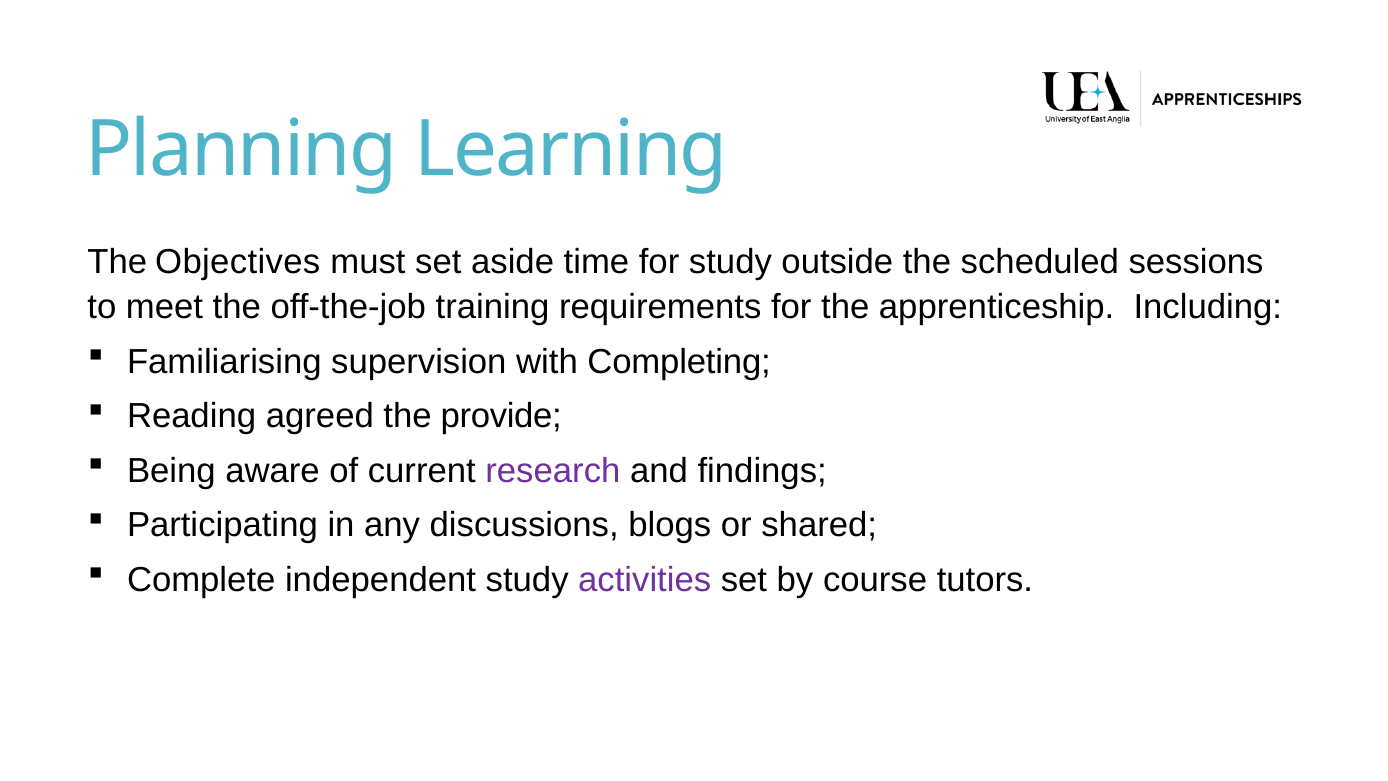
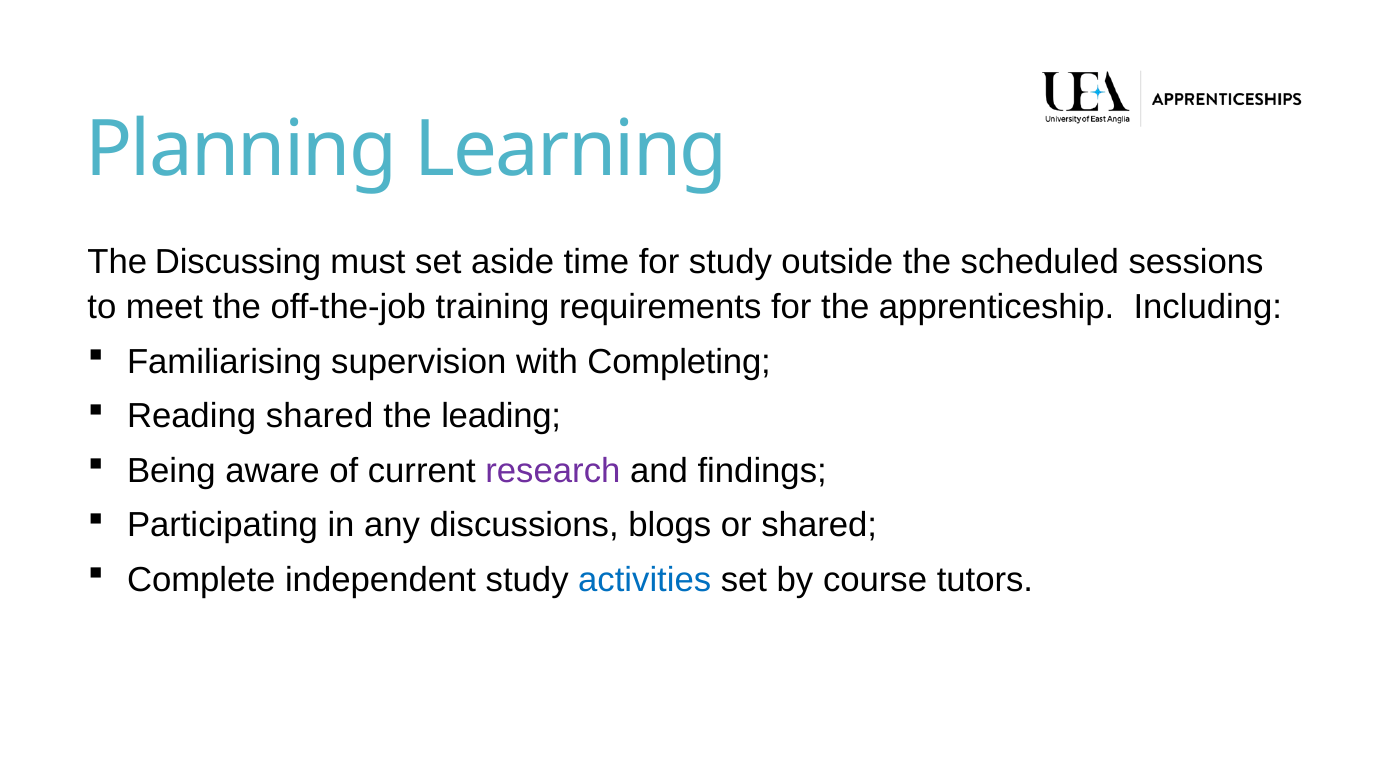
Objectives: Objectives -> Discussing (238, 262)
Reading agreed: agreed -> shared (320, 416)
provide: provide -> leading (501, 416)
activities colour: purple -> blue (645, 580)
